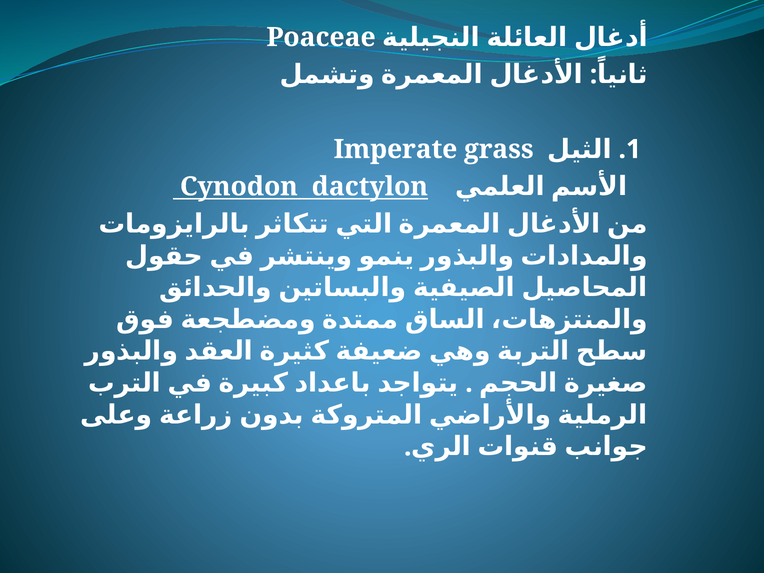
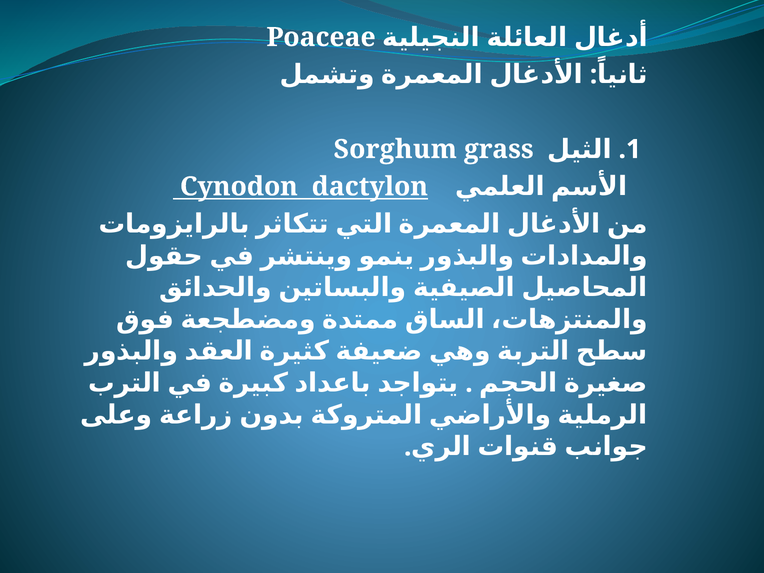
Imperate: Imperate -> Sorghum (395, 149)
